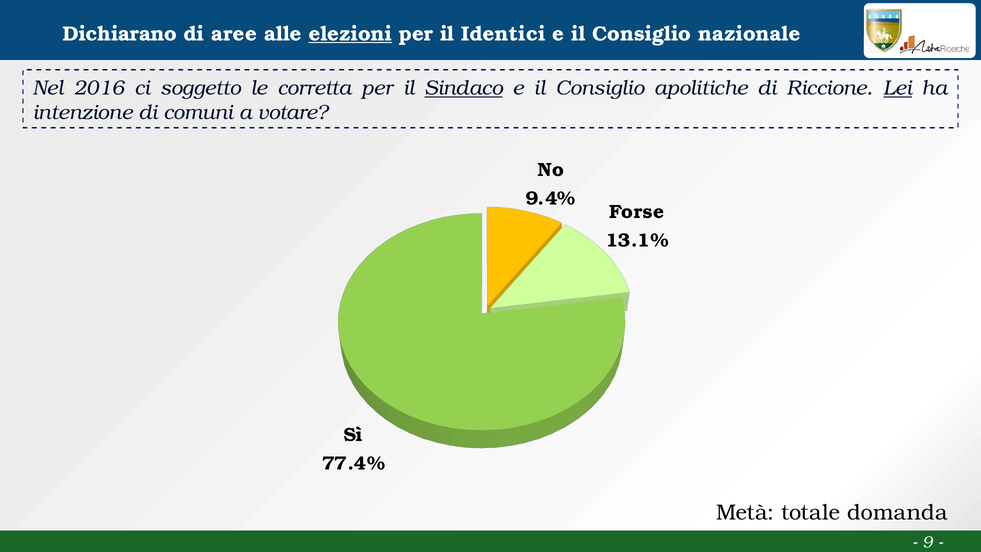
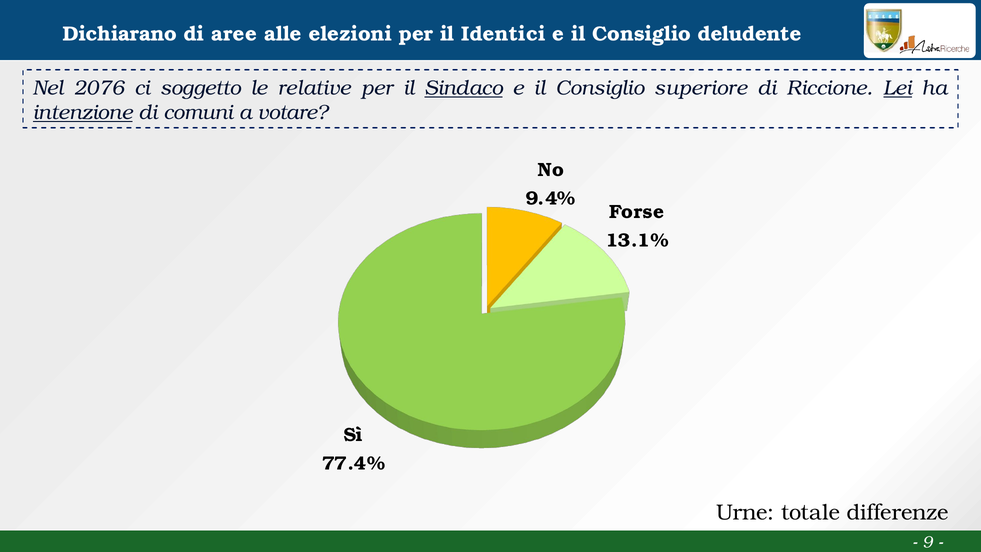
elezioni underline: present -> none (350, 34)
nazionale: nazionale -> deludente (750, 34)
2016: 2016 -> 2076 (99, 88)
corretta: corretta -> relative (314, 88)
apolitiche: apolitiche -> superiore (701, 88)
intenzione underline: none -> present (83, 113)
Metà: Metà -> Urne (745, 512)
domanda: domanda -> differenze (898, 512)
